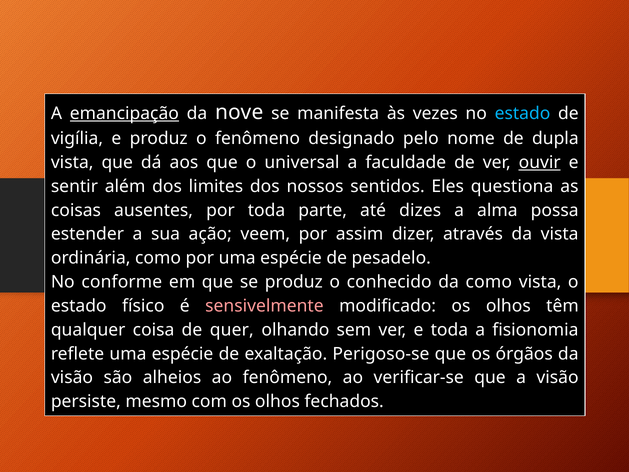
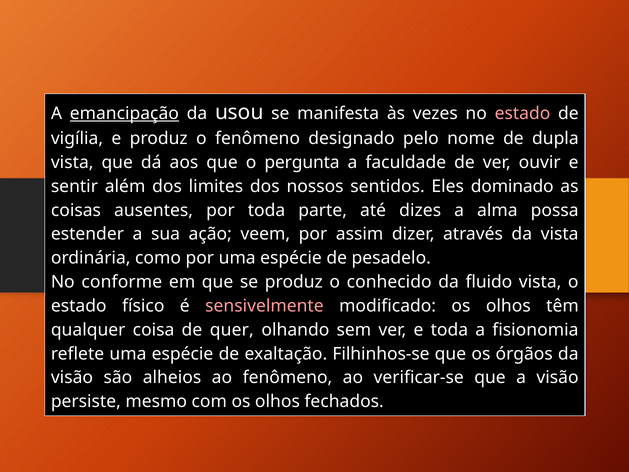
nove: nove -> usou (239, 112)
estado colour: light blue -> pink (523, 114)
universal: universal -> pergunta (302, 162)
ouvir underline: present -> none (540, 162)
questiona: questiona -> dominado (512, 186)
da como: como -> fluido (489, 282)
Perigoso-se: Perigoso-se -> Filhinhos-se (381, 354)
